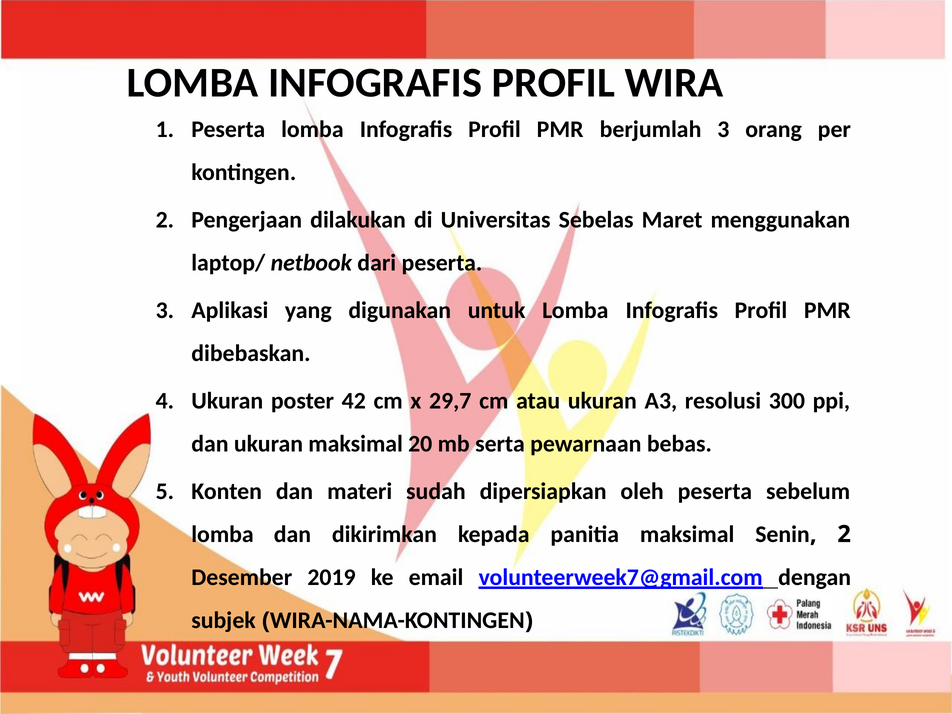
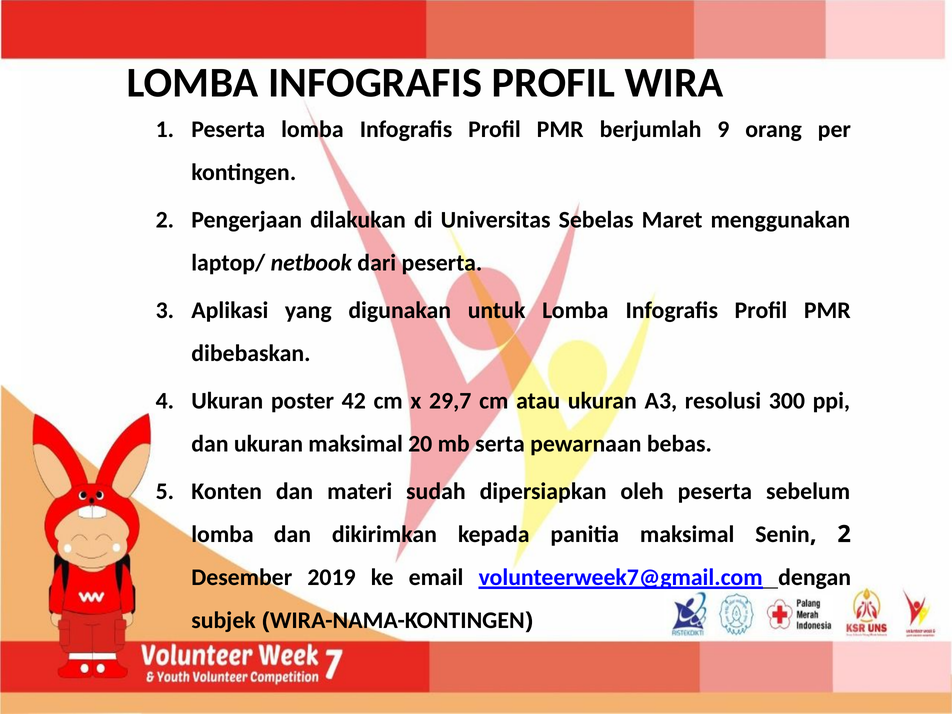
berjumlah 3: 3 -> 9 (723, 130)
